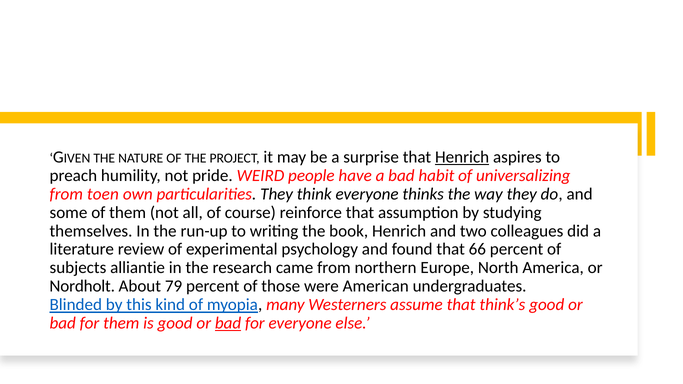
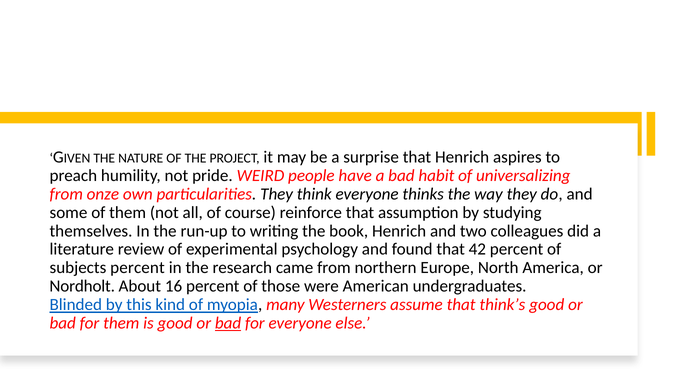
Henrich underline: present -> none (462, 157)
toen: toen -> onze (103, 194)
66: 66 -> 42 (477, 249)
subjects alliantie: alliantie -> percent (137, 268)
79: 79 -> 16 (174, 286)
